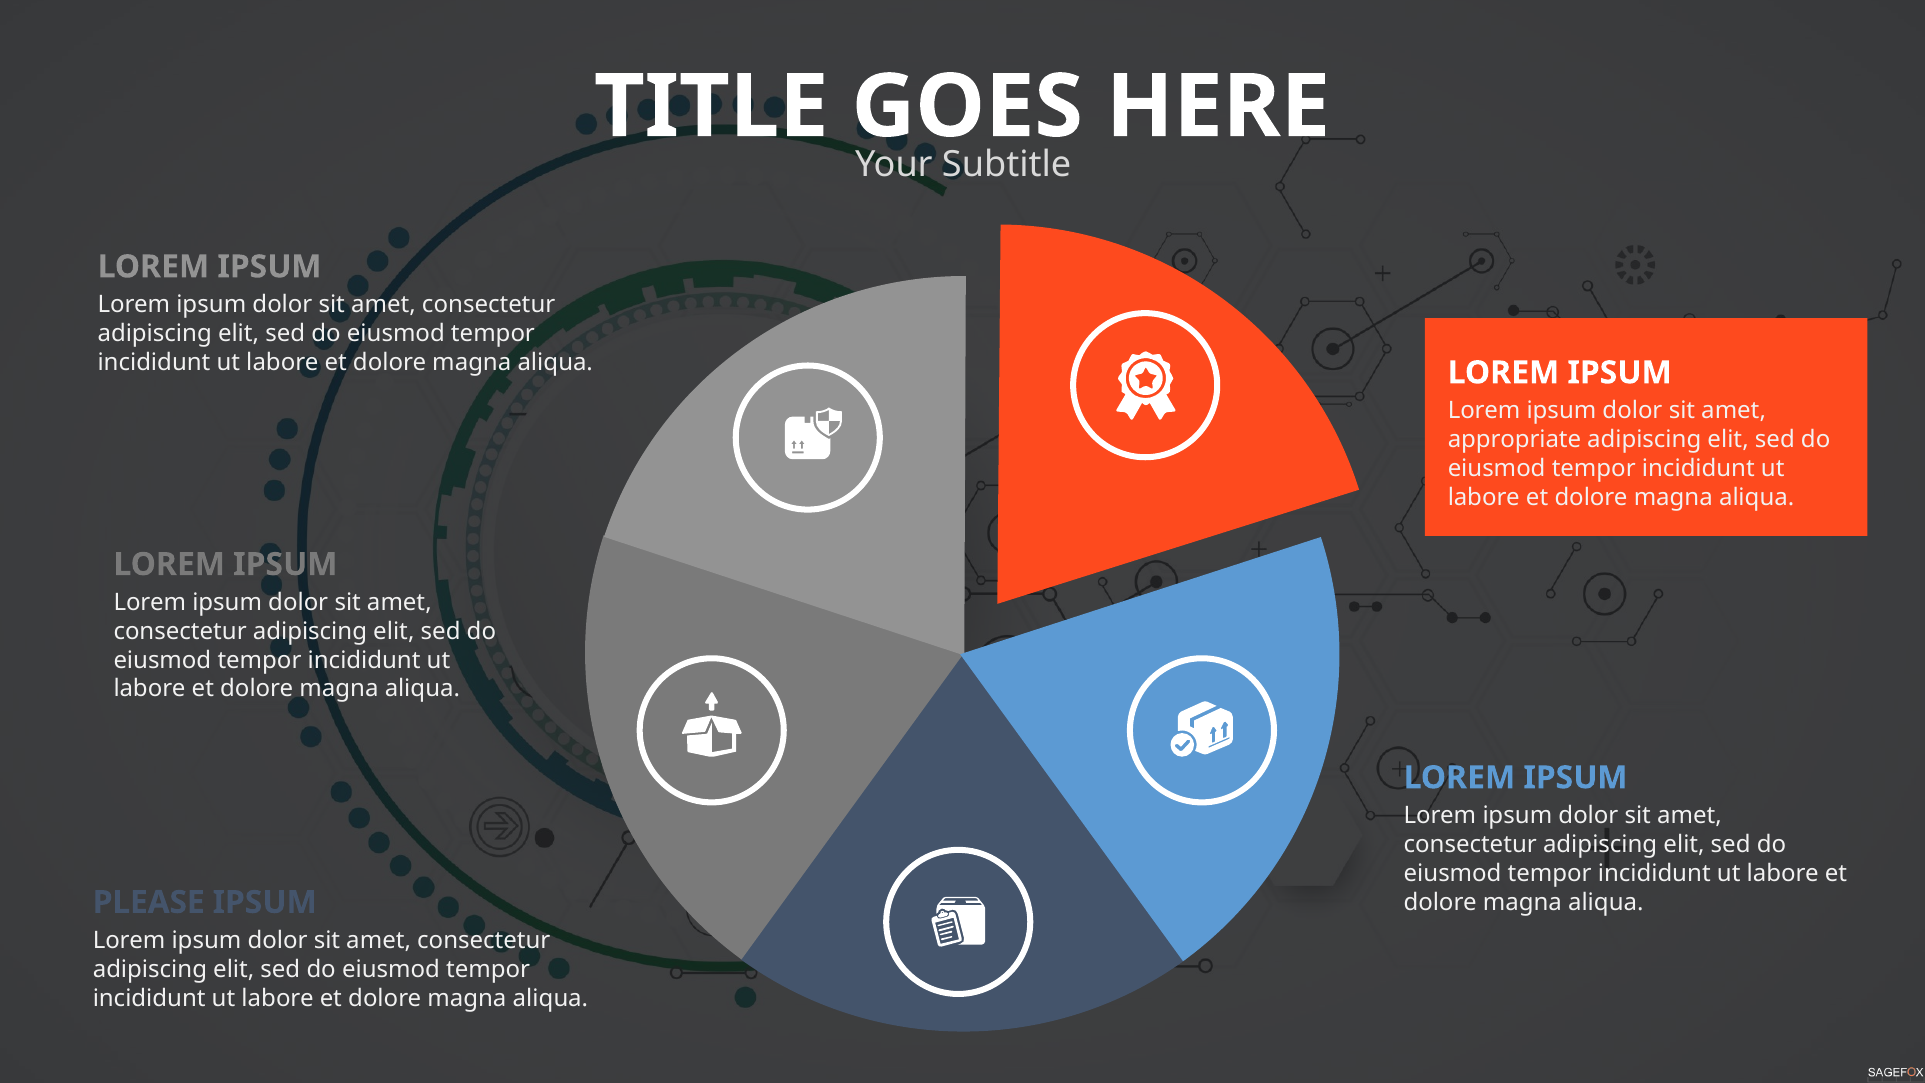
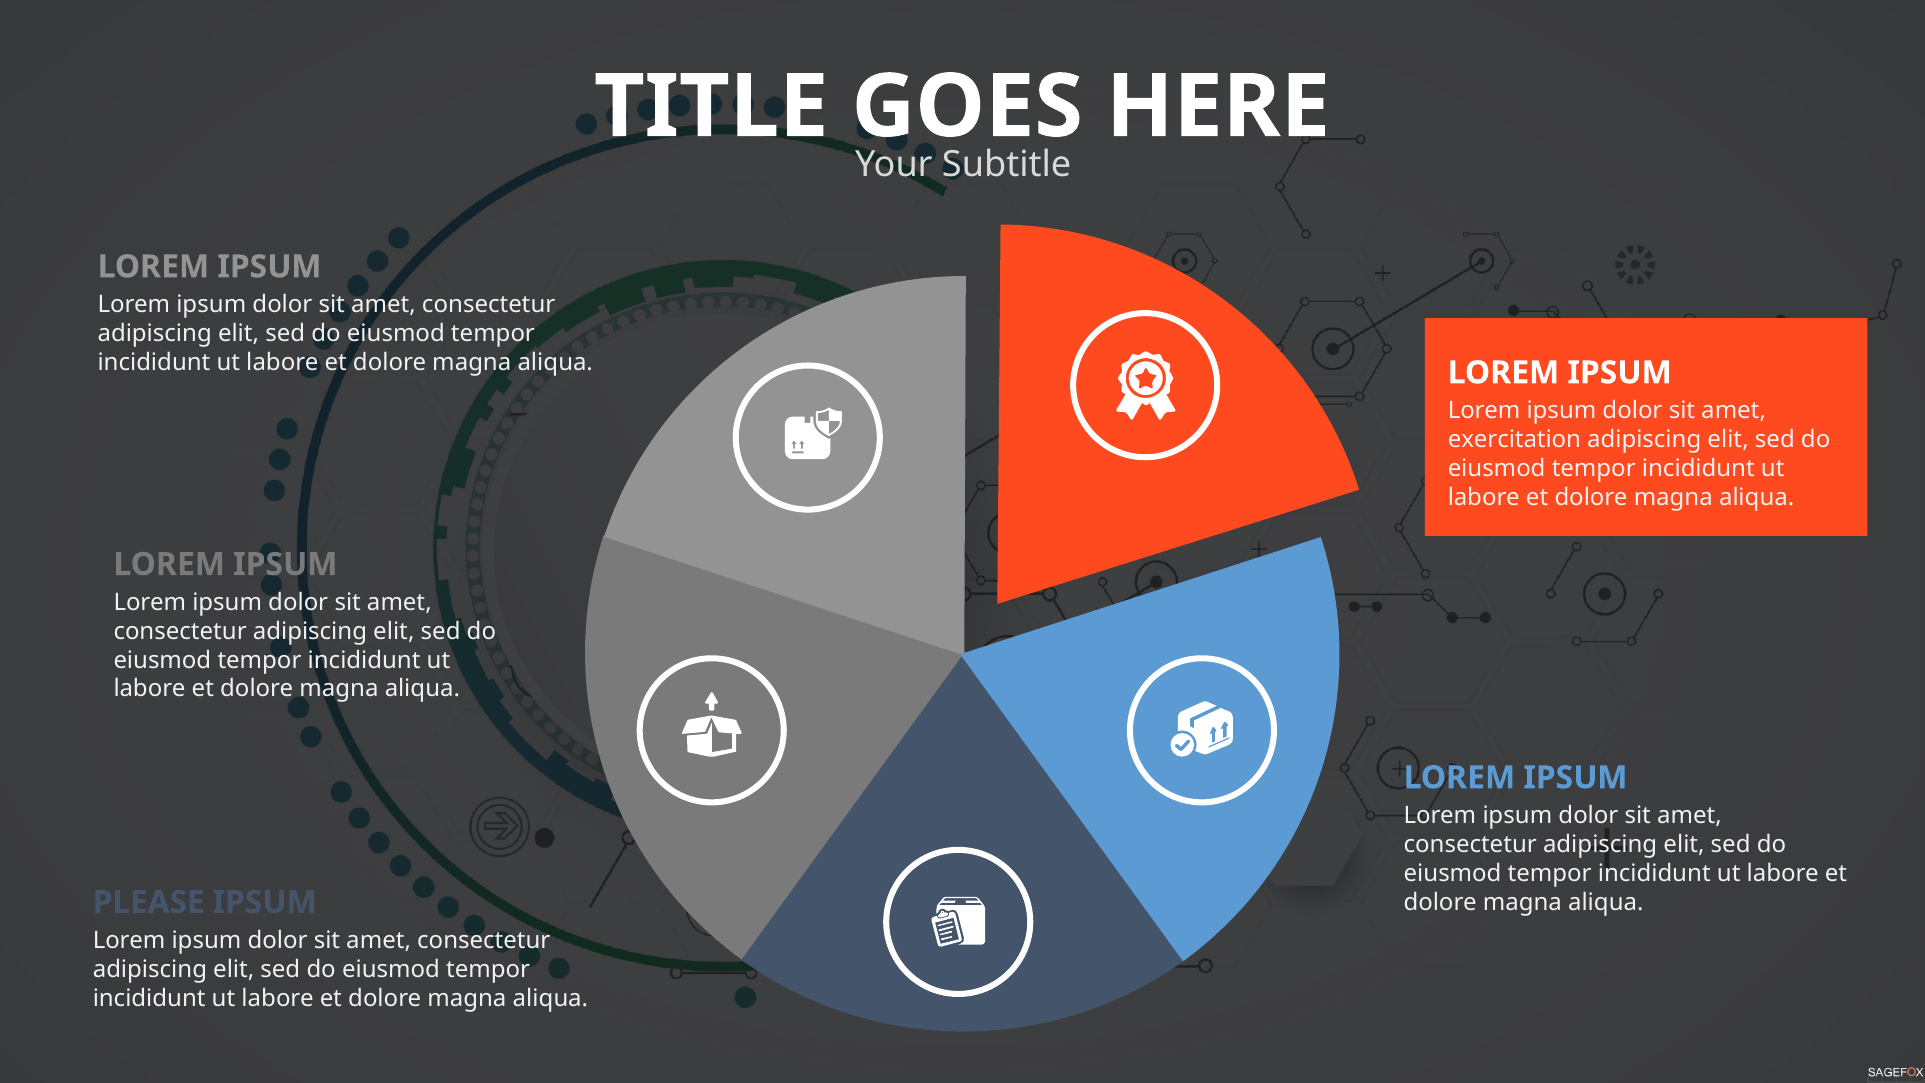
appropriate: appropriate -> exercitation (1514, 440)
